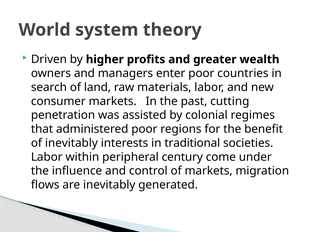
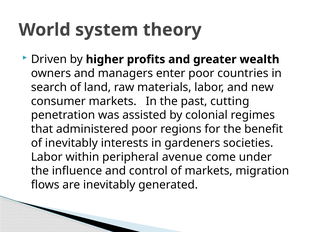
traditional: traditional -> gardeners (192, 143)
century: century -> avenue (182, 157)
